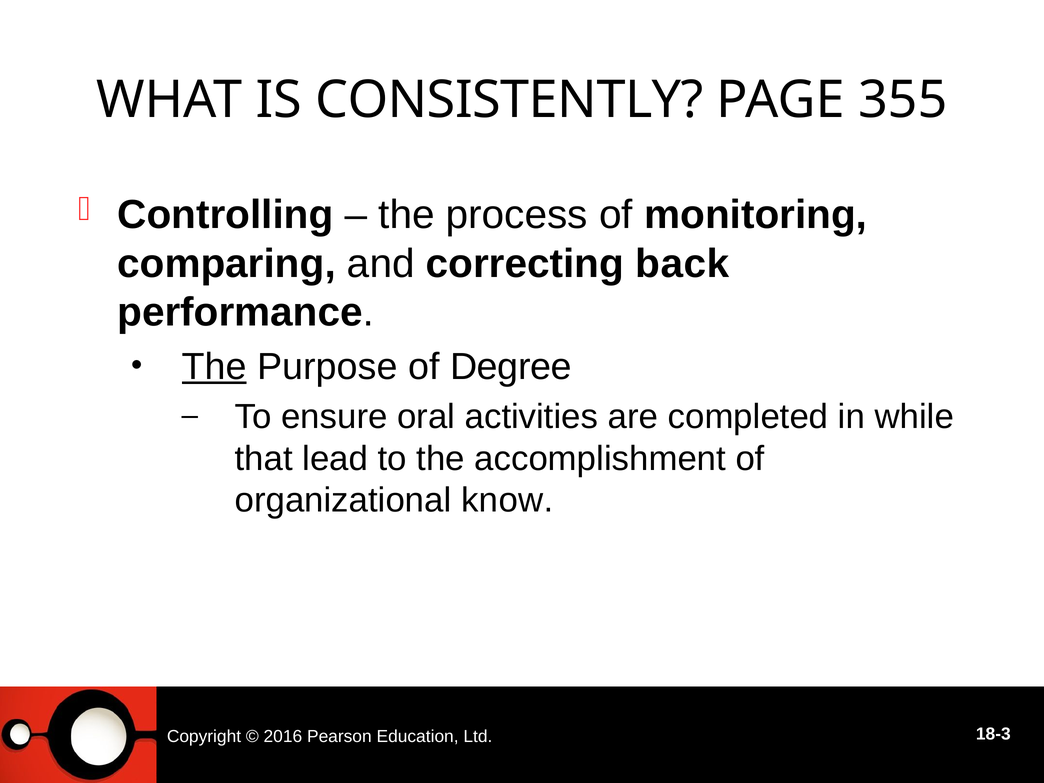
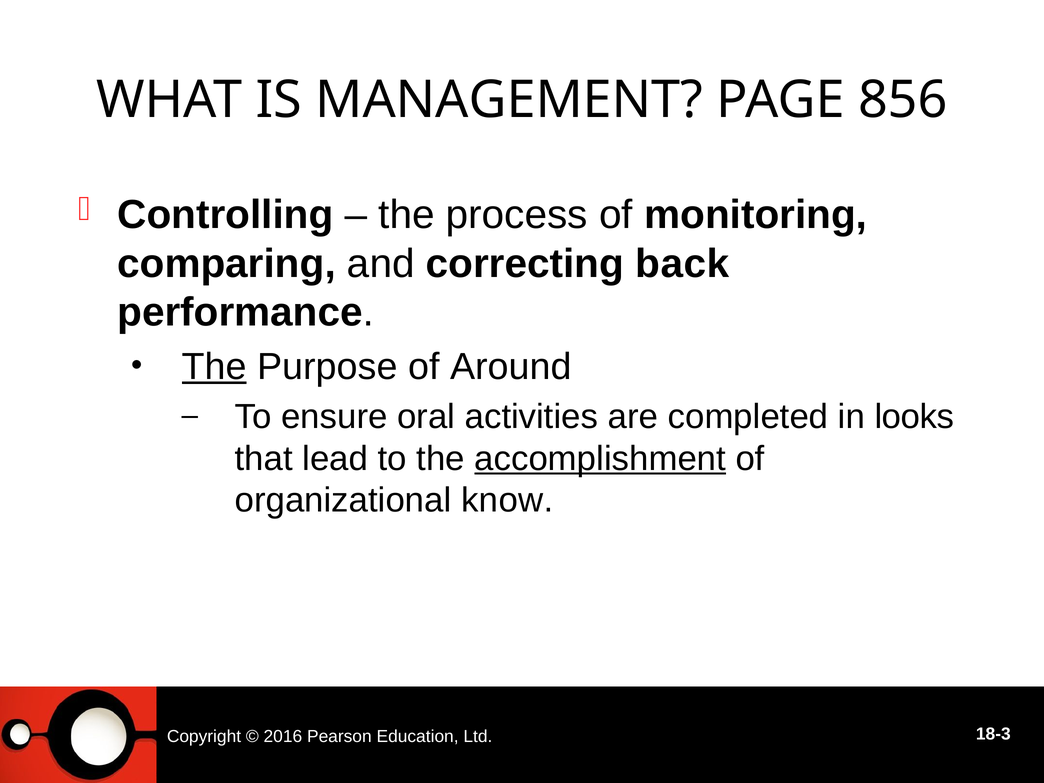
CONSISTENTLY: CONSISTENTLY -> MANAGEMENT (509, 100)
355: 355 -> 856 (903, 100)
Degree: Degree -> Around (511, 367)
while: while -> looks (914, 417)
accomplishment underline: none -> present (600, 459)
